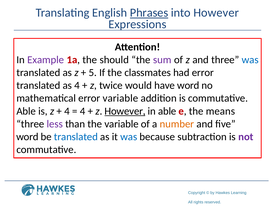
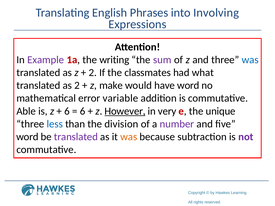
Phrases underline: present -> none (149, 13)
into However: However -> Involving (216, 13)
should: should -> writing (114, 60)
5: 5 -> 2 (93, 73)
had error: error -> what (203, 73)
as 4: 4 -> 2 (77, 86)
twice: twice -> make (111, 86)
4: 4 -> 6 (67, 111)
4: 4 -> 6 (83, 111)
in able: able -> very (167, 111)
means: means -> unique (221, 111)
less colour: purple -> blue (55, 124)
the variable: variable -> division (121, 124)
number colour: orange -> purple (177, 124)
translated colour: blue -> purple (76, 137)
was colour: blue -> orange (129, 137)
